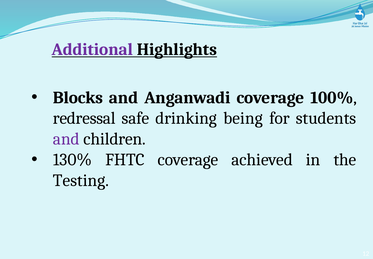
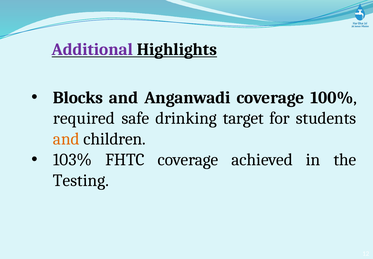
redressal: redressal -> required (84, 118)
being: being -> target (243, 118)
and colour: purple -> orange (66, 139)
130%: 130% -> 103% (72, 159)
